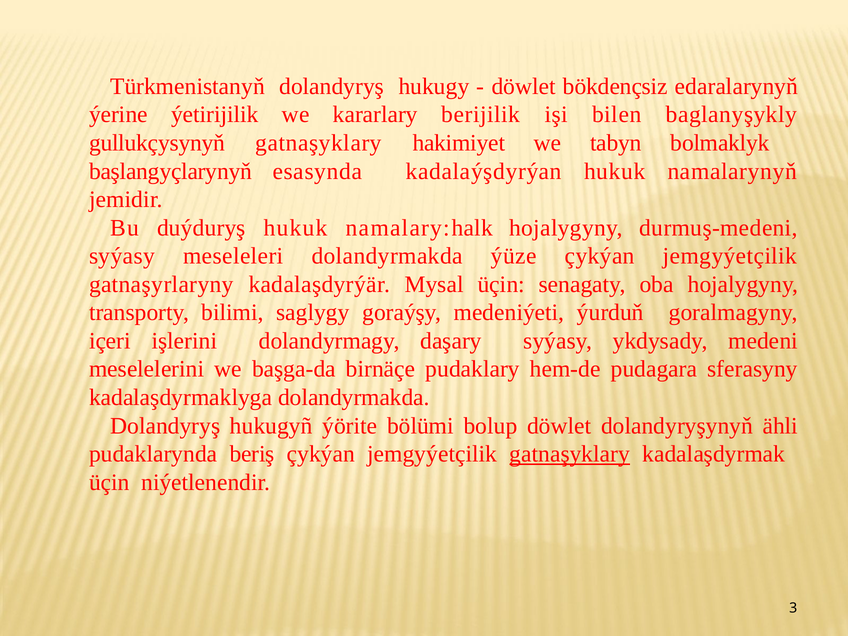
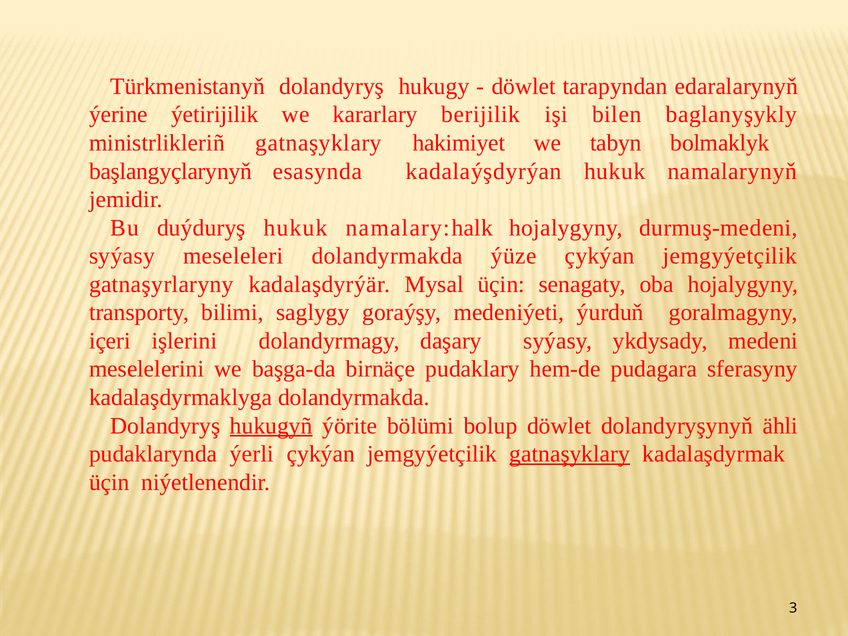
bökdençsiz: bökdençsiz -> tarapyndan (615, 86)
gullukçysynyň: gullukçysynyň -> ministrlikleriñ (157, 143)
hukugyñ underline: none -> present (271, 426)
beriş: beriş -> ýerli (252, 454)
